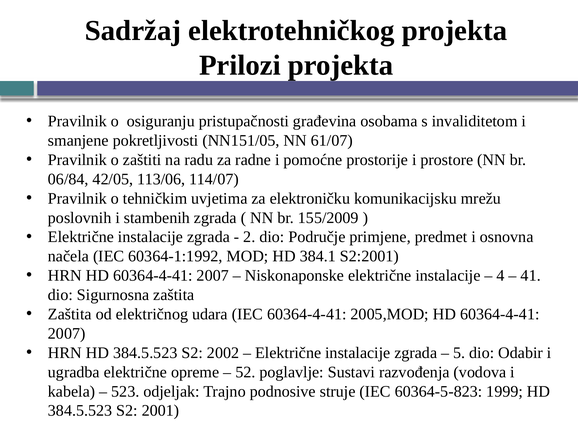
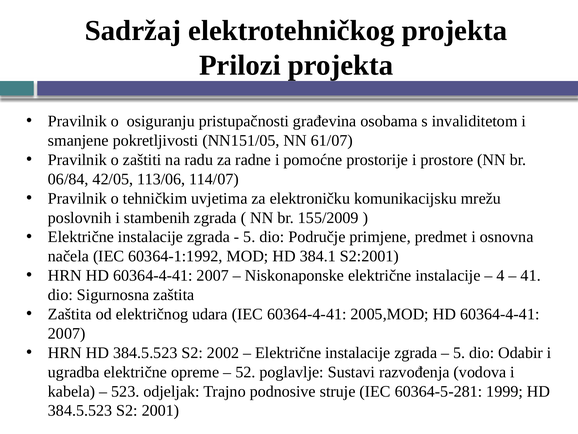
2: 2 -> 5 (249, 237)
60364-5-823: 60364-5-823 -> 60364-5-281 (439, 391)
